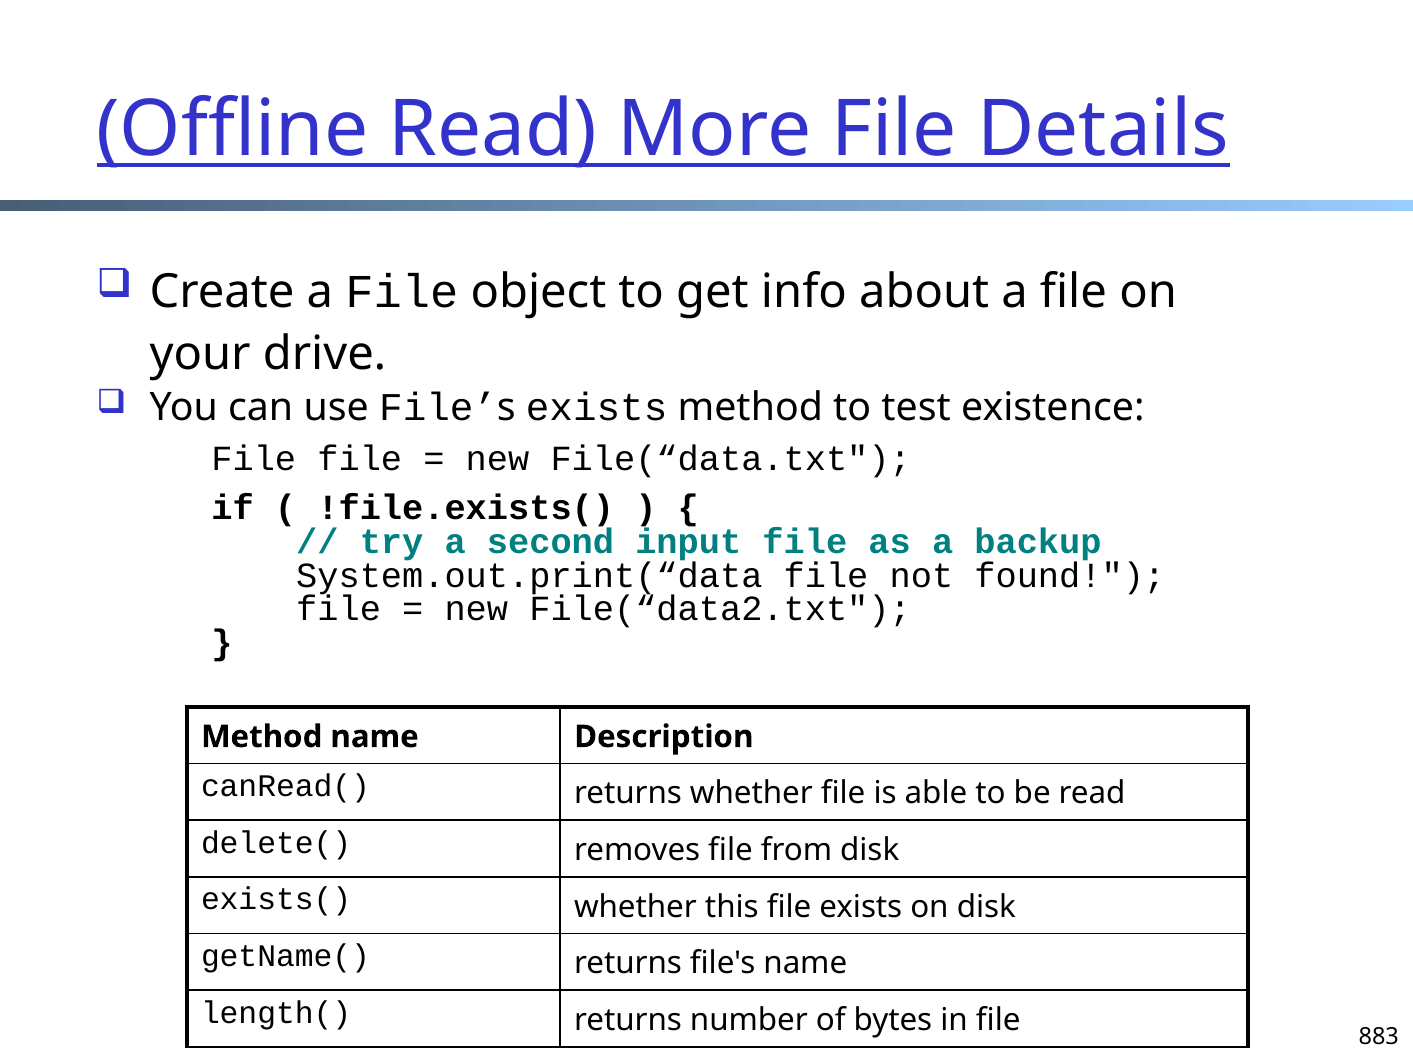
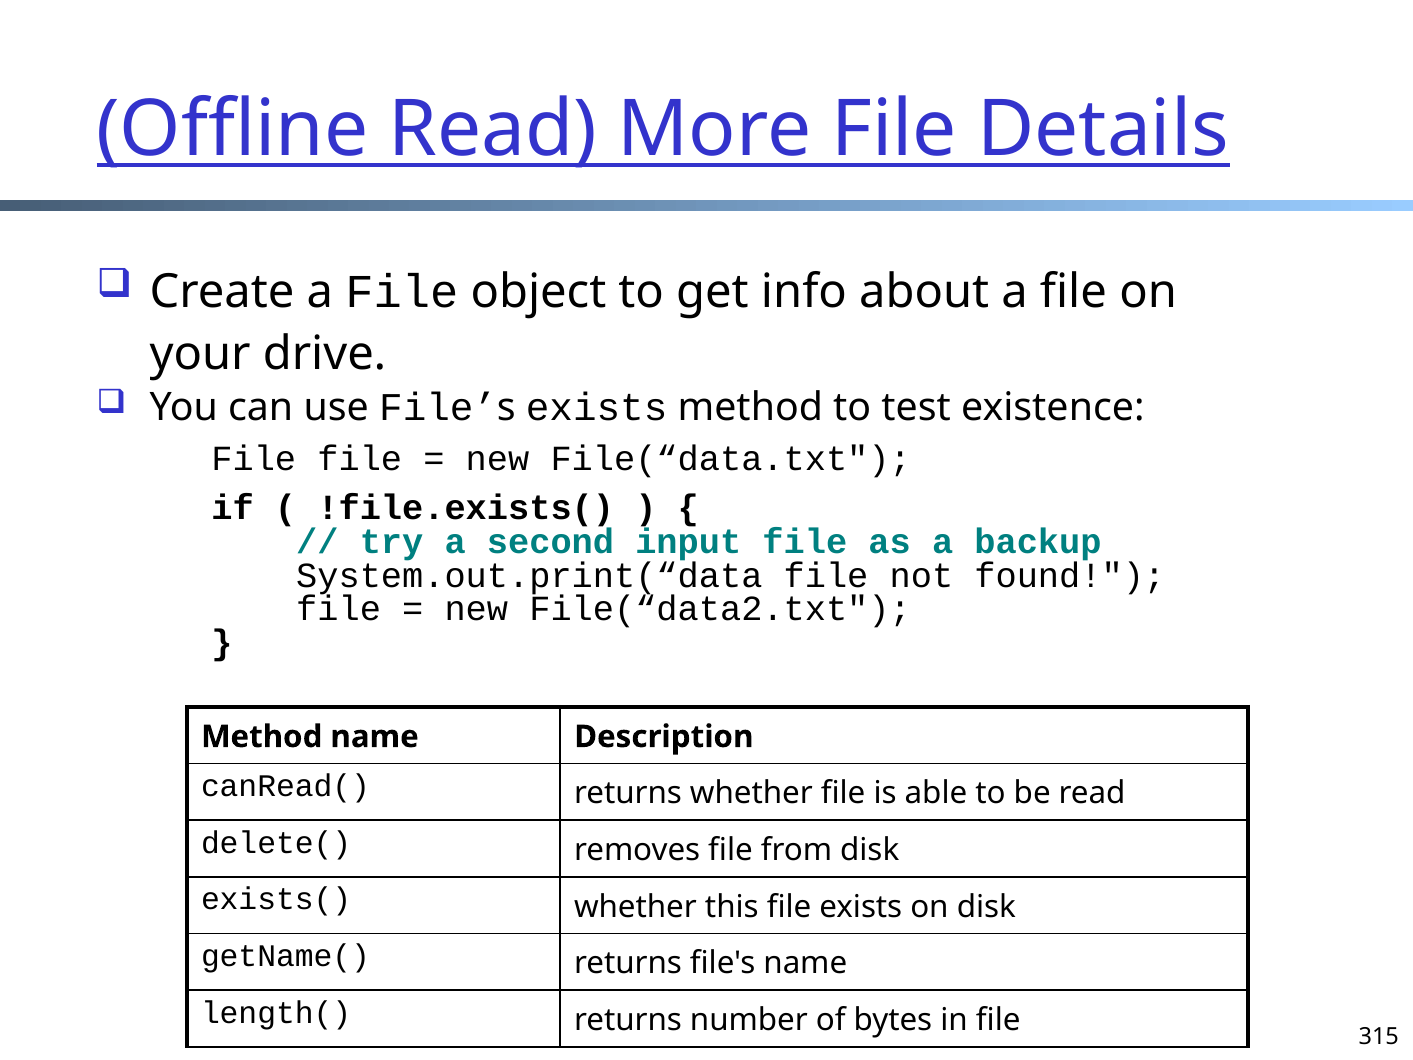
883: 883 -> 315 (1379, 1036)
